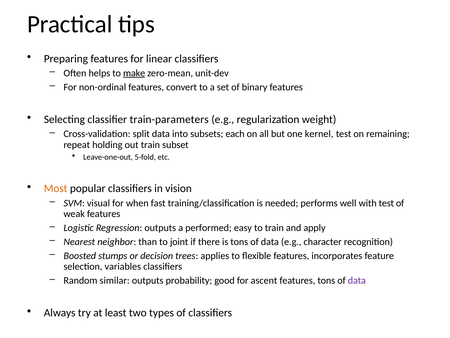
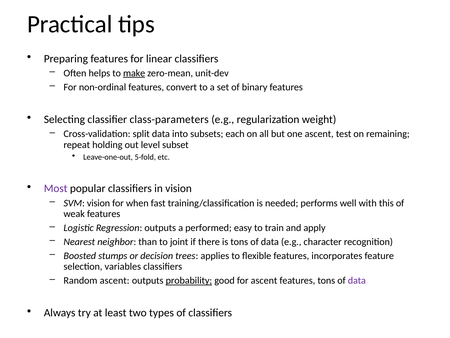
train-parameters: train-parameters -> class-parameters (169, 119)
one kernel: kernel -> ascent (319, 134)
out train: train -> level (150, 145)
Most colour: orange -> purple (56, 188)
SVM visual: visual -> vision (99, 203)
with test: test -> this (386, 203)
Random similar: similar -> ascent (115, 280)
probability underline: none -> present (189, 280)
